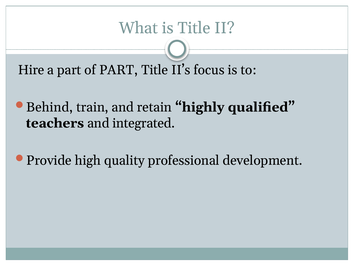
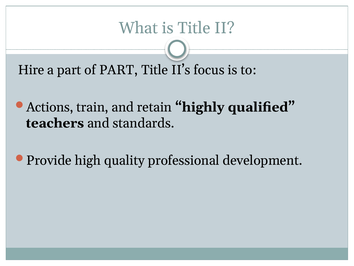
Behind: Behind -> Actions (50, 107)
integrated: integrated -> standards (144, 123)
